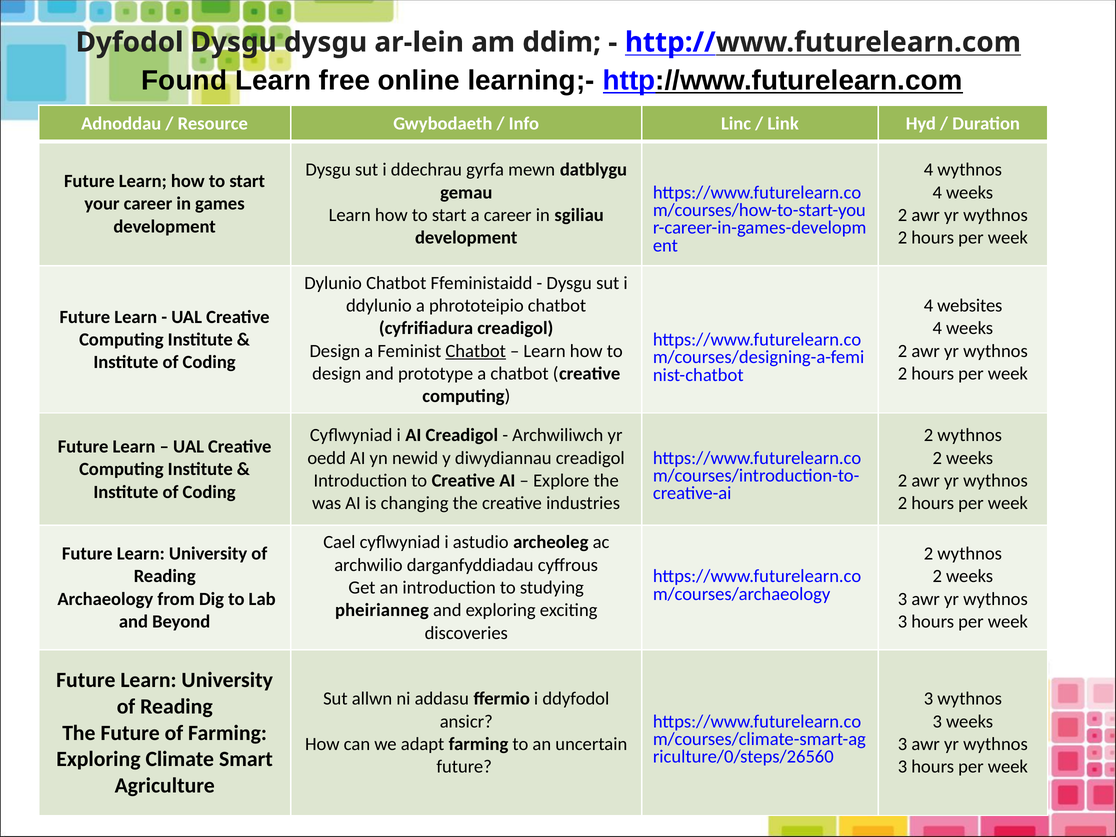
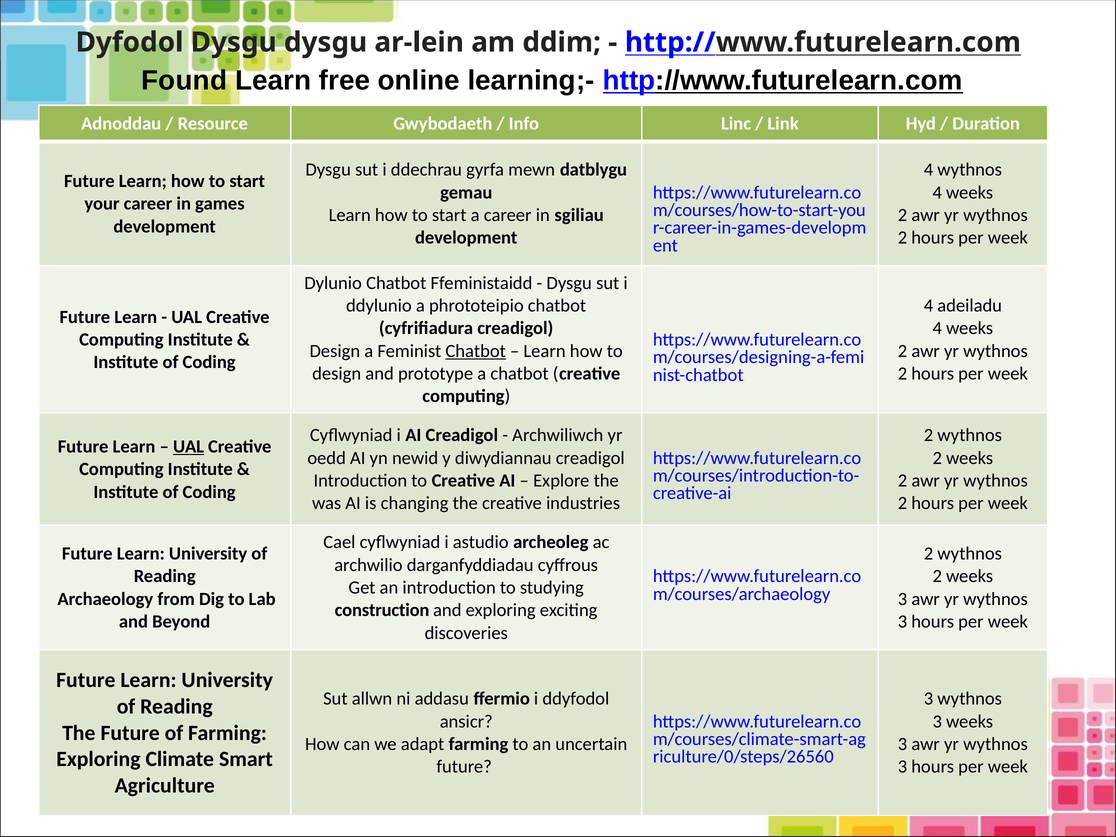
websites: websites -> adeiladu (970, 306)
UAL underline: none -> present (189, 447)
pheirianneg: pheirianneg -> construction (382, 610)
